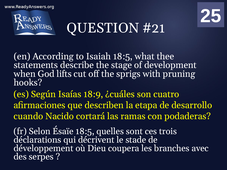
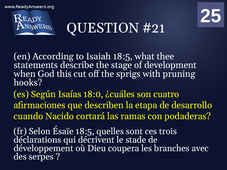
lifts: lifts -> this (64, 74)
18:9: 18:9 -> 18:0 (93, 94)
